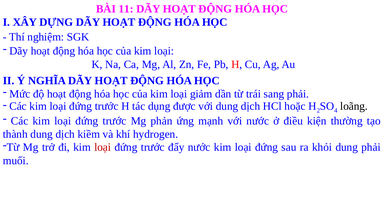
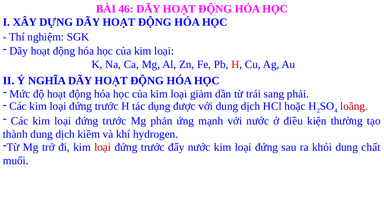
11: 11 -> 46 (126, 9)
loãng colour: black -> red (354, 106)
dung phải: phải -> chất (371, 147)
